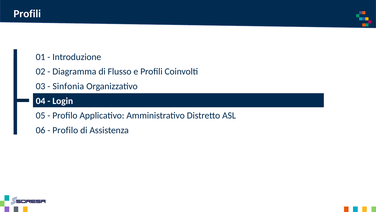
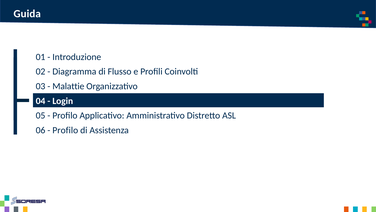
Profili: Profili -> Guida (27, 14)
Sinfonia: Sinfonia -> Malattie (68, 86)
